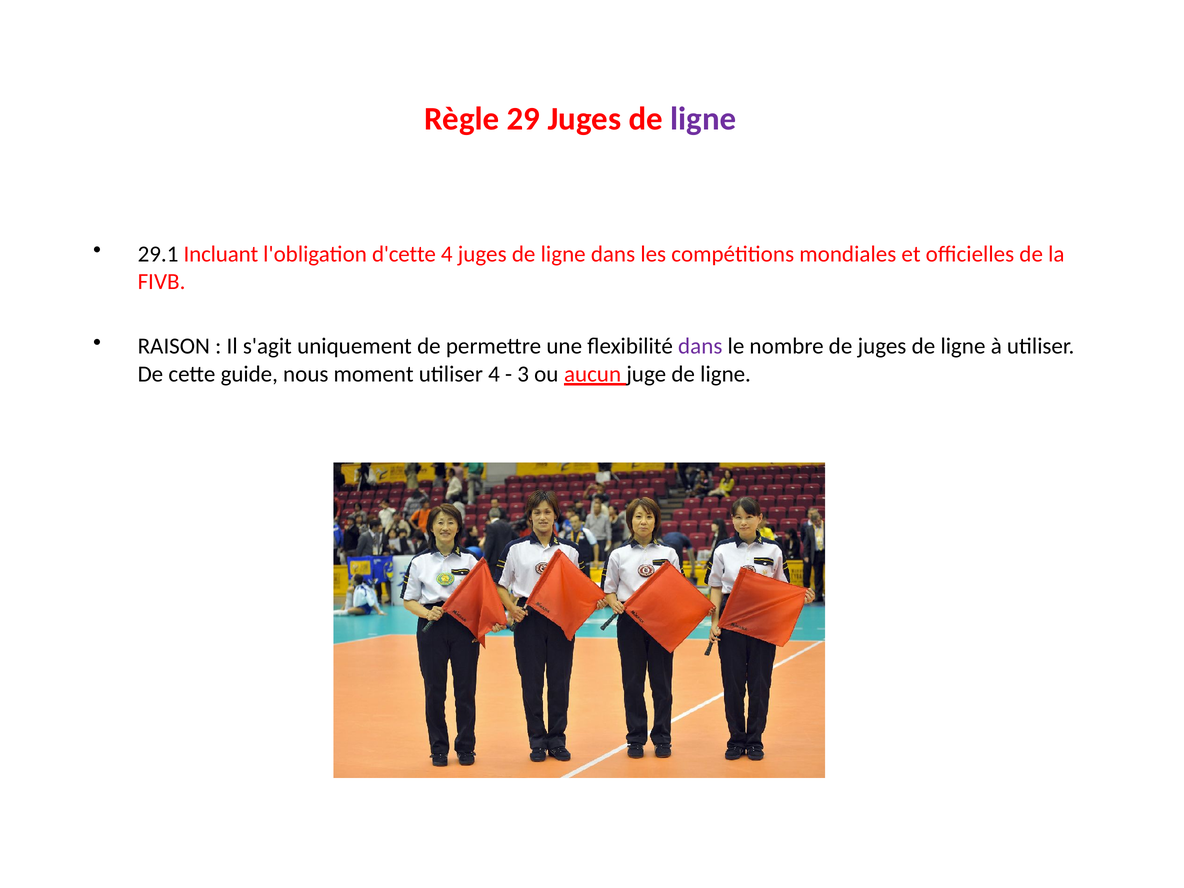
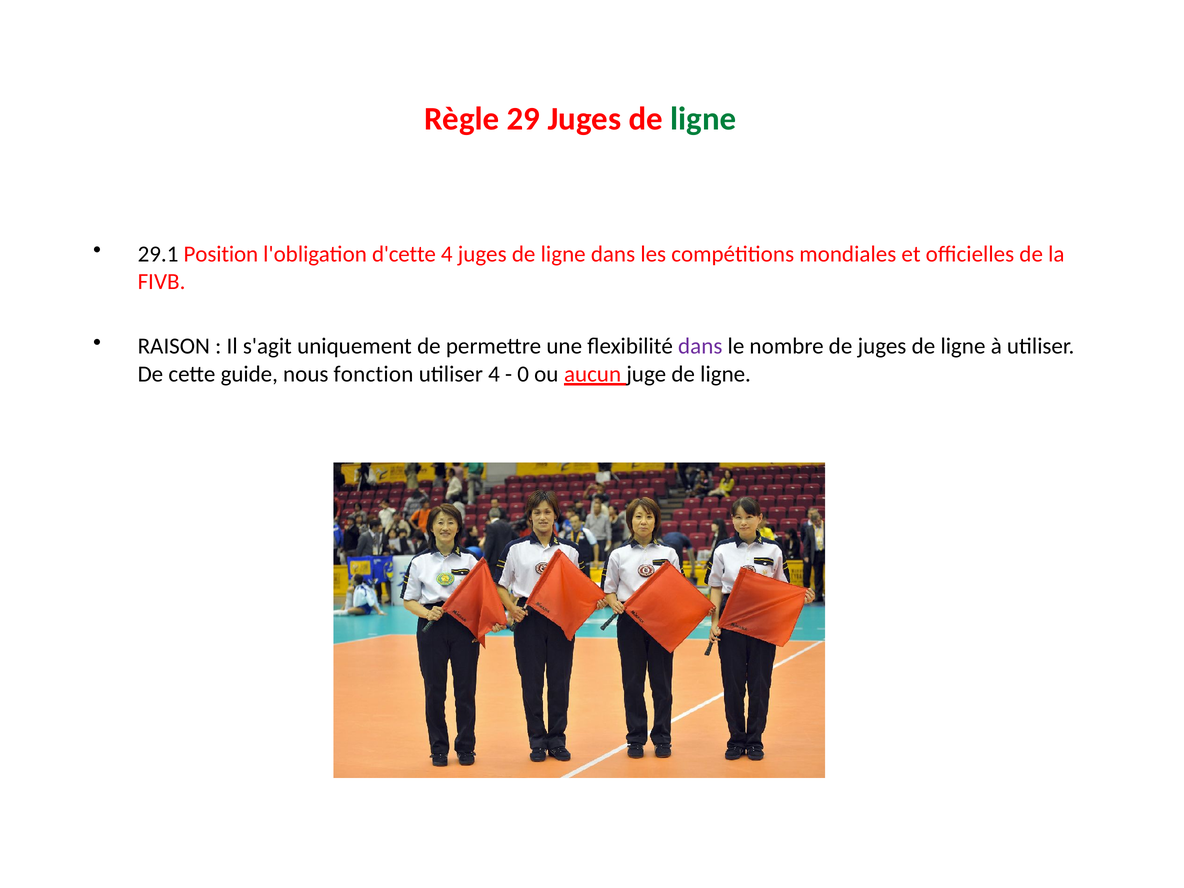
ligne colour: purple -> green (703, 119)
Incluant: Incluant -> Position (221, 254)
moment: moment -> fonction (373, 374)
3: 3 -> 0 (523, 374)
